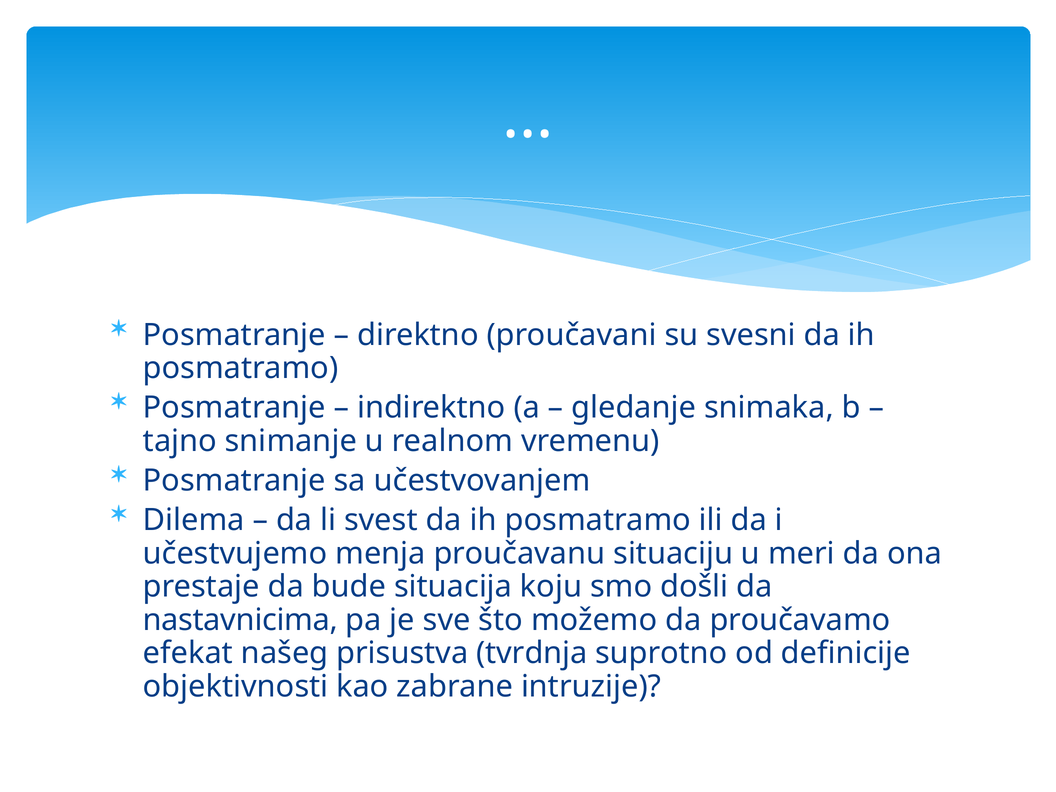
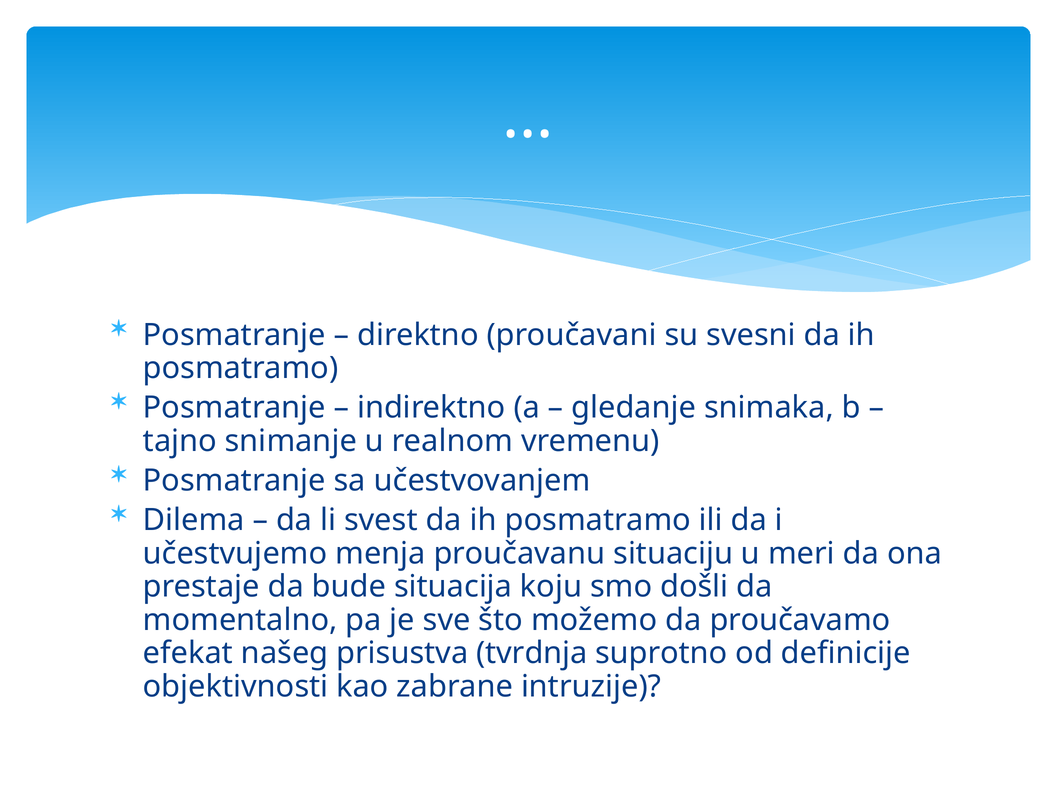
nastavnicima: nastavnicima -> momentalno (240, 620)
